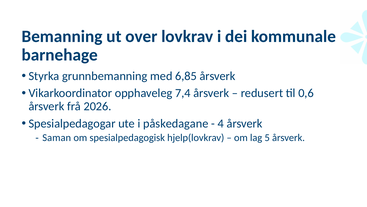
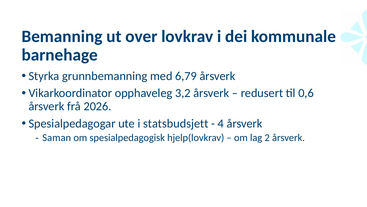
6,85: 6,85 -> 6,79 (186, 76)
7,4: 7,4 -> 3,2 (183, 93)
påskedagane: påskedagane -> statsbudsjett (176, 123)
5: 5 -> 2 (267, 137)
